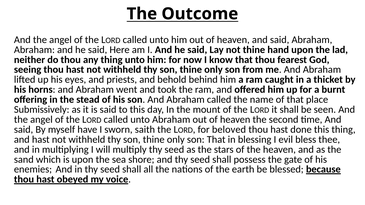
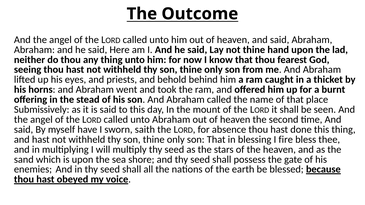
beloved: beloved -> absence (229, 130)
evil: evil -> fire (286, 140)
